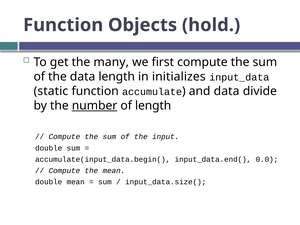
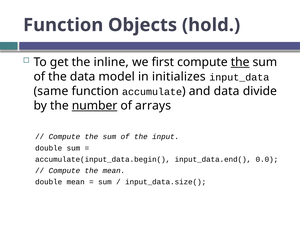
many: many -> inline (111, 62)
the underline: none -> present (240, 62)
data length: length -> model (117, 77)
static: static -> same (51, 91)
of length: length -> arrays (153, 106)
